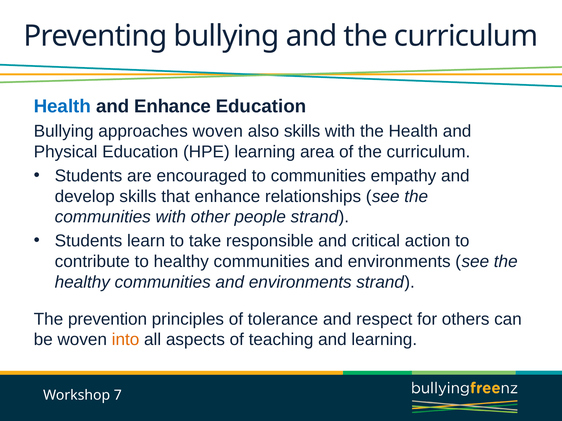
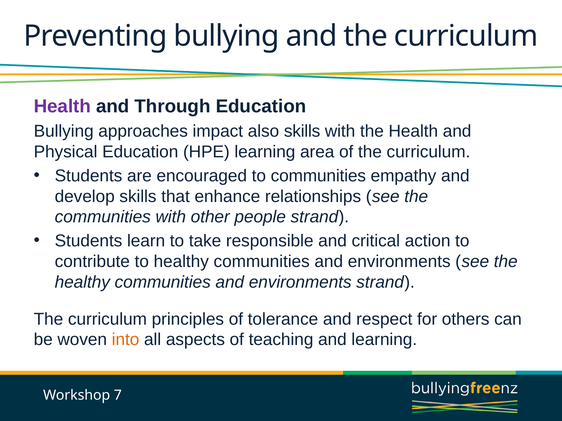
Health colour: blue -> purple (62, 107)
and Enhance: Enhance -> Through (173, 107)
approaches woven: woven -> impact (218, 131)
prevention: prevention -> curriculum (107, 319)
